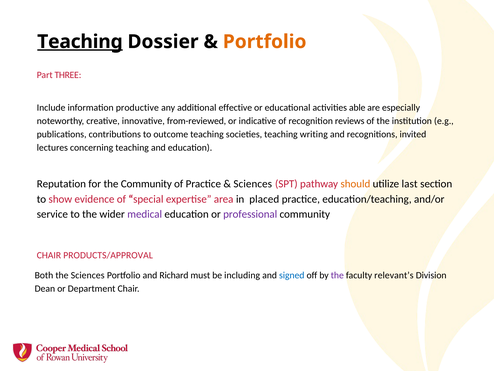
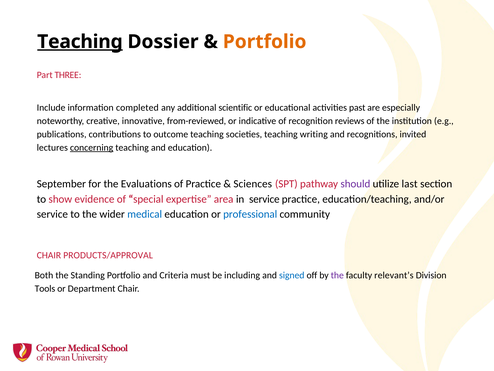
productive: productive -> completed (137, 108)
effective: effective -> scientific (235, 108)
able: able -> past (357, 108)
concerning underline: none -> present (92, 147)
Reputation: Reputation -> September (61, 184)
the Community: Community -> Evaluations (146, 184)
should colour: orange -> purple (355, 184)
in placed: placed -> service (264, 199)
medical colour: purple -> blue (145, 214)
professional colour: purple -> blue (250, 214)
the Sciences: Sciences -> Standing (88, 275)
Richard: Richard -> Criteria (174, 275)
Dean: Dean -> Tools (45, 288)
